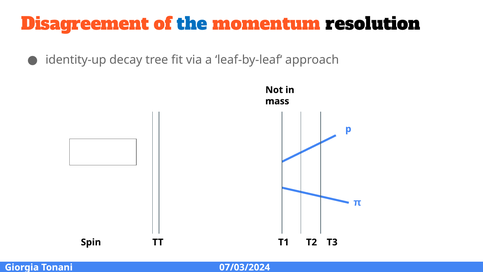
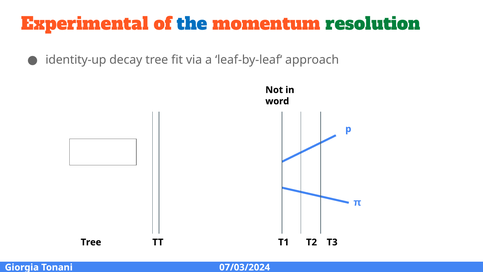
Disagreement: Disagreement -> Experimental (85, 24)
resolution colour: black -> green (373, 24)
mass: mass -> word (277, 101)
Spin: Spin -> Tree (91, 242)
